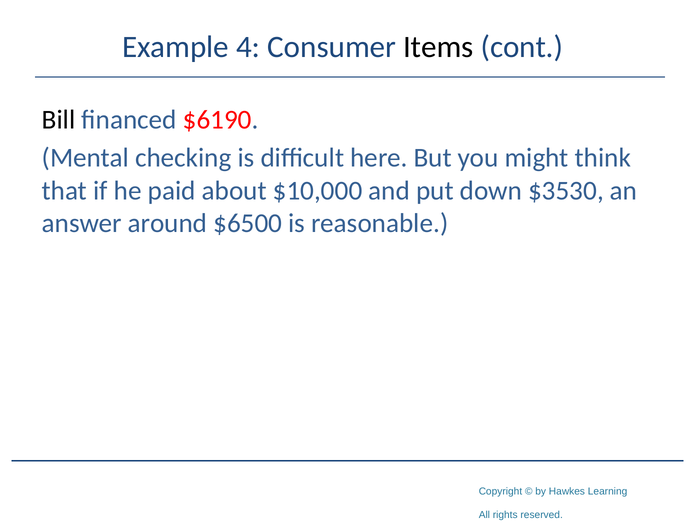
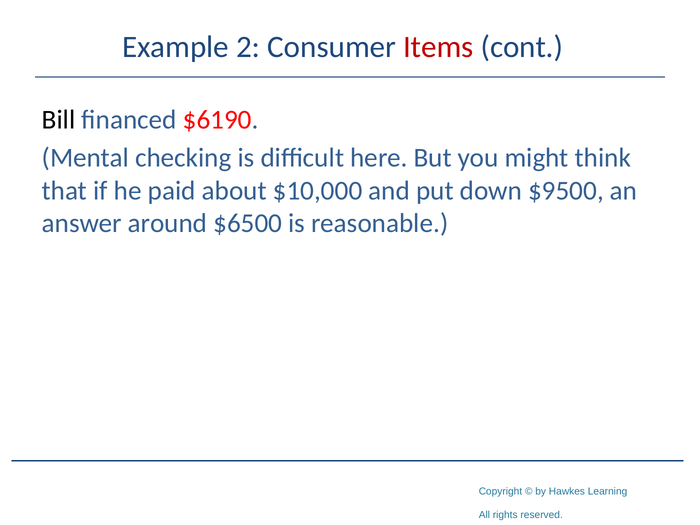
4: 4 -> 2 (248, 47)
Items colour: black -> red (438, 47)
$3530: $3530 -> $9500 (566, 191)
